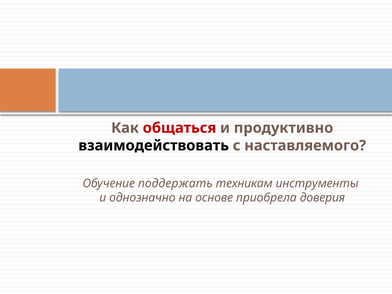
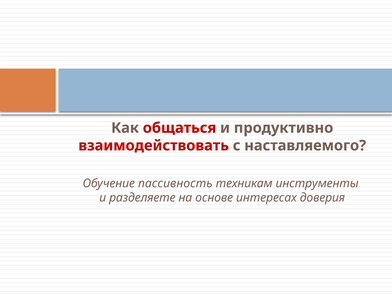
взаимодействовать colour: black -> red (154, 146)
поддержать: поддержать -> пассивность (175, 183)
однозначно: однозначно -> разделяете (142, 198)
приобрела: приобрела -> интересах (266, 198)
